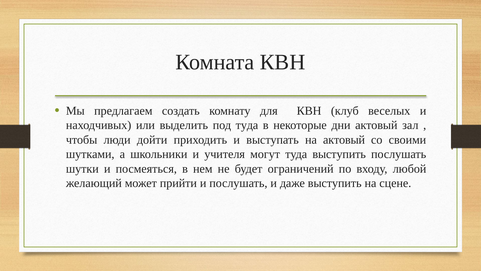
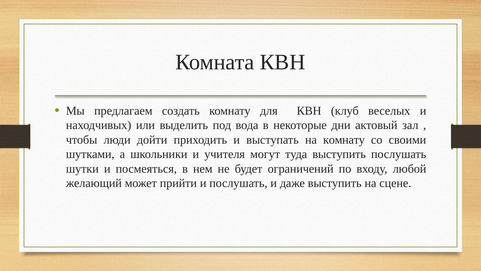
под туда: туда -> вода (247, 125)
на актовый: актовый -> комнату (344, 140)
